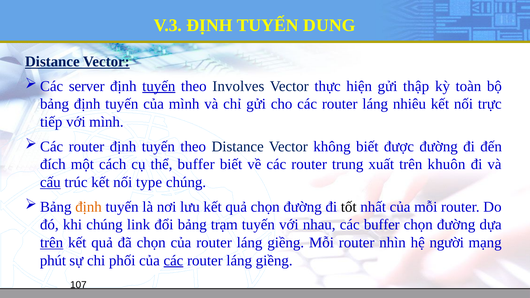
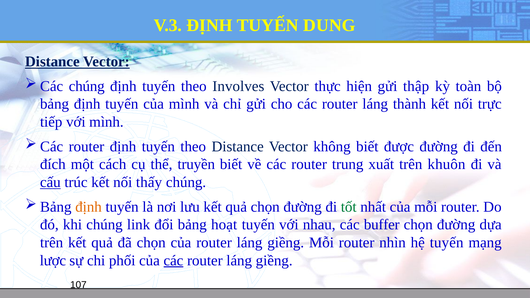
server: server -> chúng (87, 86)
tuyến underline: present -> none (159, 86)
nhiêu: nhiêu -> thành (409, 104)
thể buffer: buffer -> truyền (196, 164)
type: type -> thấy (149, 182)
tốt colour: black -> green (349, 207)
trạm: trạm -> hoạt (224, 225)
trên underline: present -> none (52, 243)
hệ người: người -> tuyến (447, 243)
phút: phút -> lược (53, 261)
